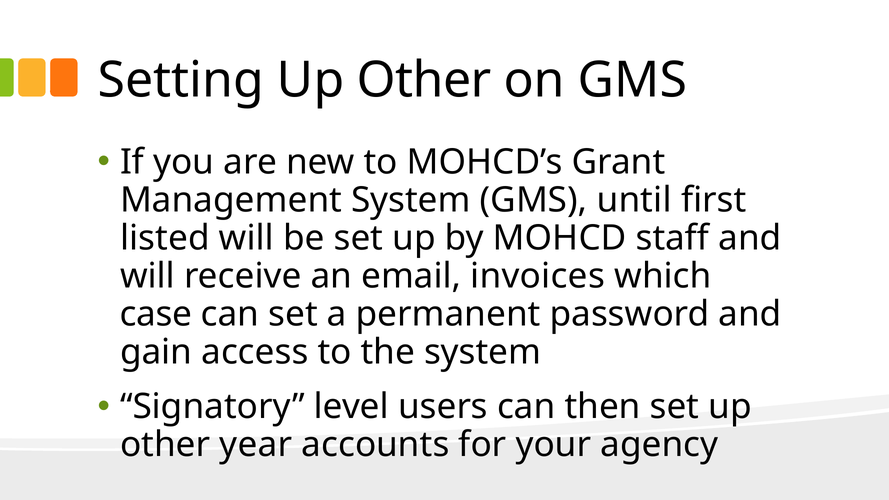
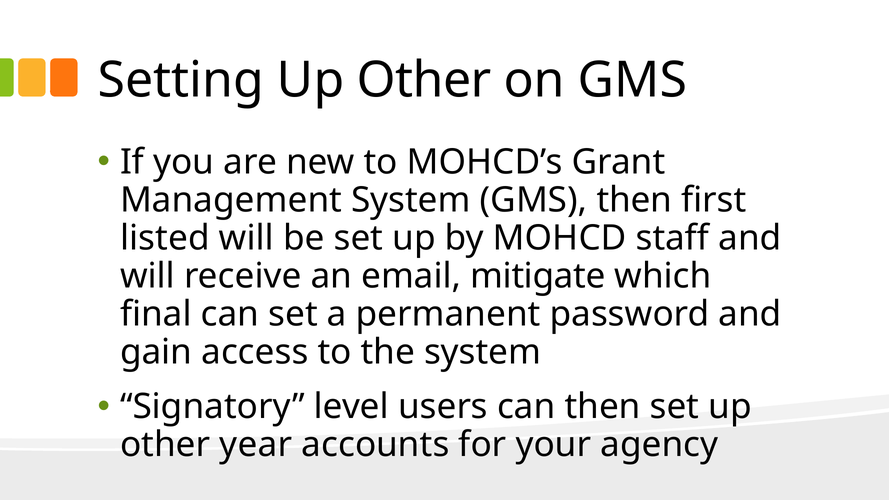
GMS until: until -> then (634, 200)
invoices: invoices -> mitigate (538, 276)
case: case -> final (156, 314)
